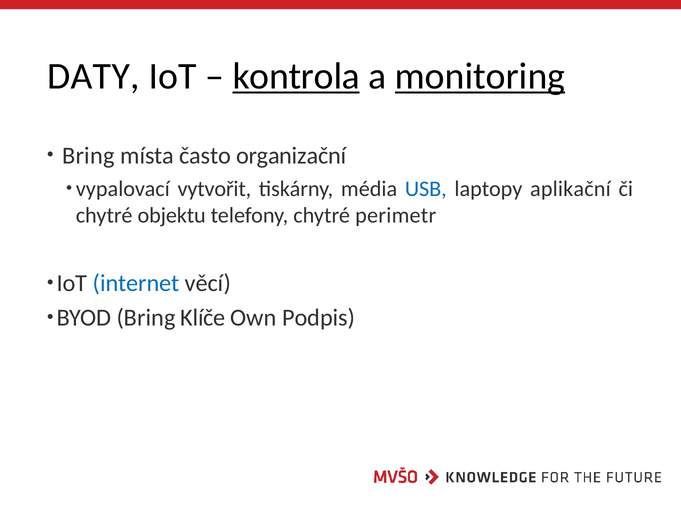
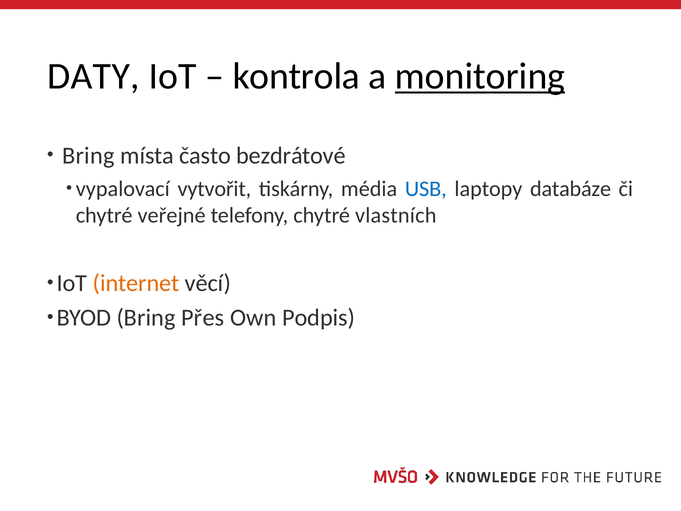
kontrola underline: present -> none (296, 76)
organizační: organizační -> bezdrátové (291, 156)
aplikační: aplikační -> databáze (571, 189)
objektu: objektu -> veřejné (172, 215)
perimetr: perimetr -> vlastních (396, 215)
internet colour: blue -> orange (136, 283)
Klíče: Klíče -> Přes (203, 318)
